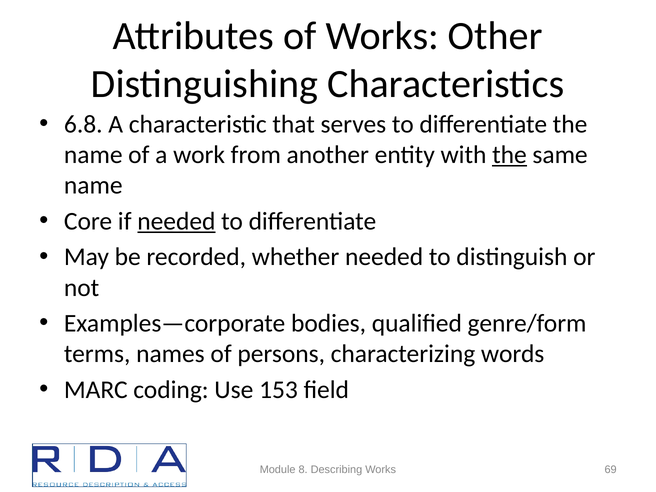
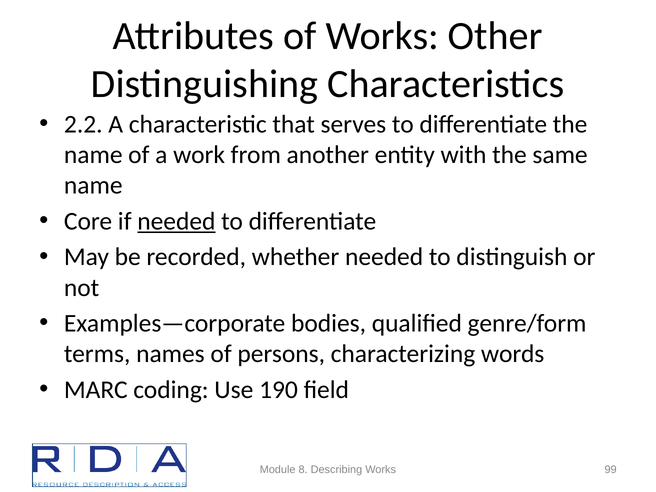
6.8: 6.8 -> 2.2 (83, 124)
the underline: present -> none (509, 155)
153: 153 -> 190 (279, 390)
69: 69 -> 99 (611, 470)
